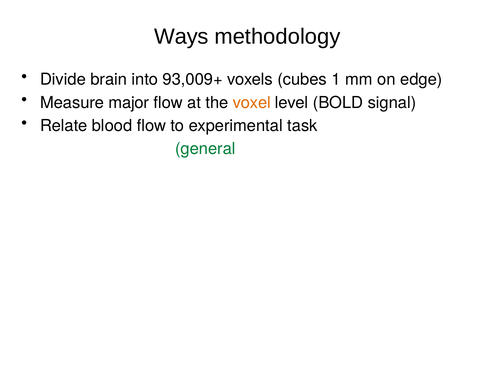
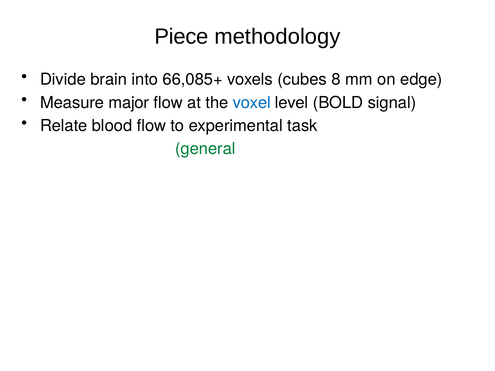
Ways: Ways -> Piece (181, 37)
93,009+: 93,009+ -> 66,085+ (193, 80)
1: 1 -> 8 (336, 80)
voxel colour: orange -> blue (252, 103)
